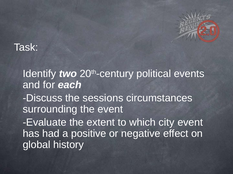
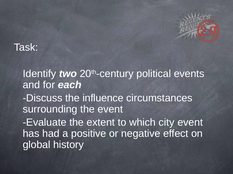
sessions: sessions -> influence (103, 98)
